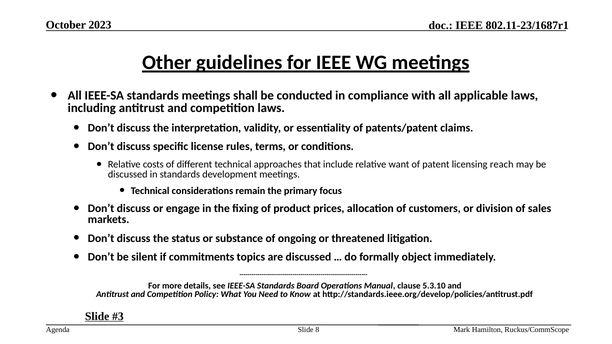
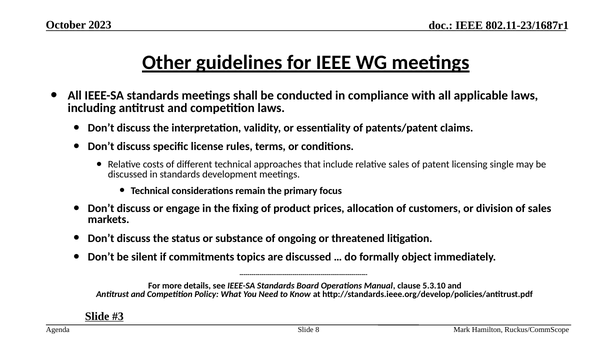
relative want: want -> sales (399, 165)
reach: reach -> single (502, 165)
